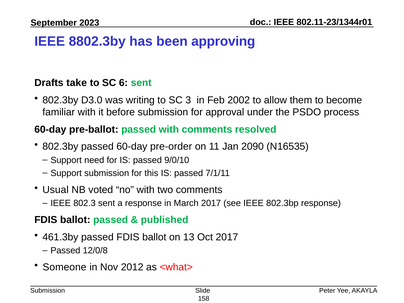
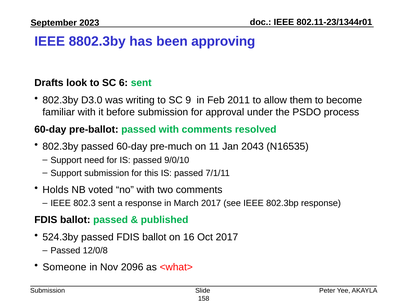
take: take -> look (77, 83)
3: 3 -> 9 (188, 100)
2002: 2002 -> 2011 (239, 100)
pre-order: pre-order -> pre-much (171, 147)
2090: 2090 -> 2043 (253, 147)
Usual: Usual -> Holds (56, 190)
461.3by: 461.3by -> 524.3by (60, 237)
13: 13 -> 16 (189, 237)
2012: 2012 -> 2096 (132, 267)
